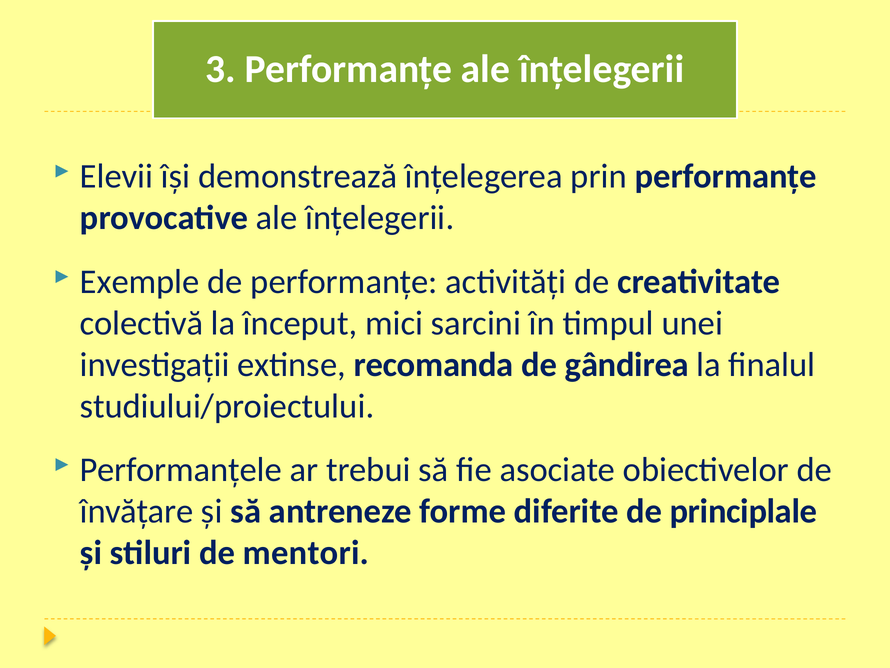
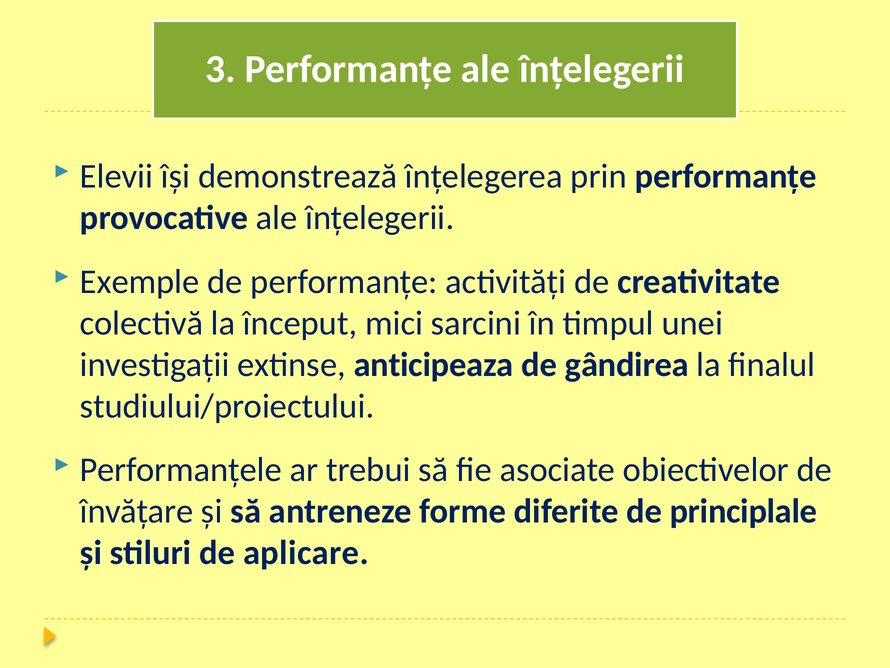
recomanda: recomanda -> anticipeaza (434, 364)
mentori: mentori -> aplicare (306, 552)
